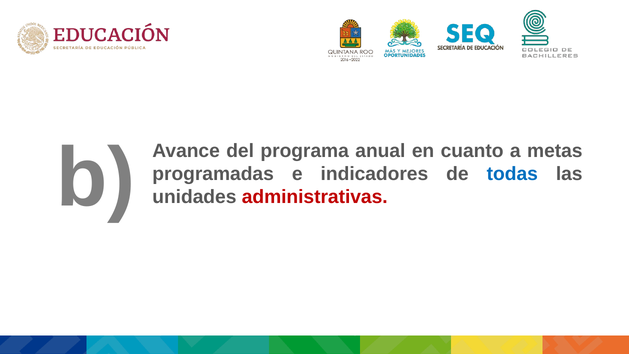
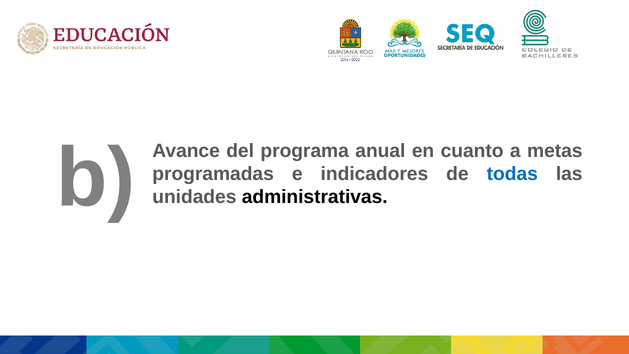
administrativas colour: red -> black (315, 197)
